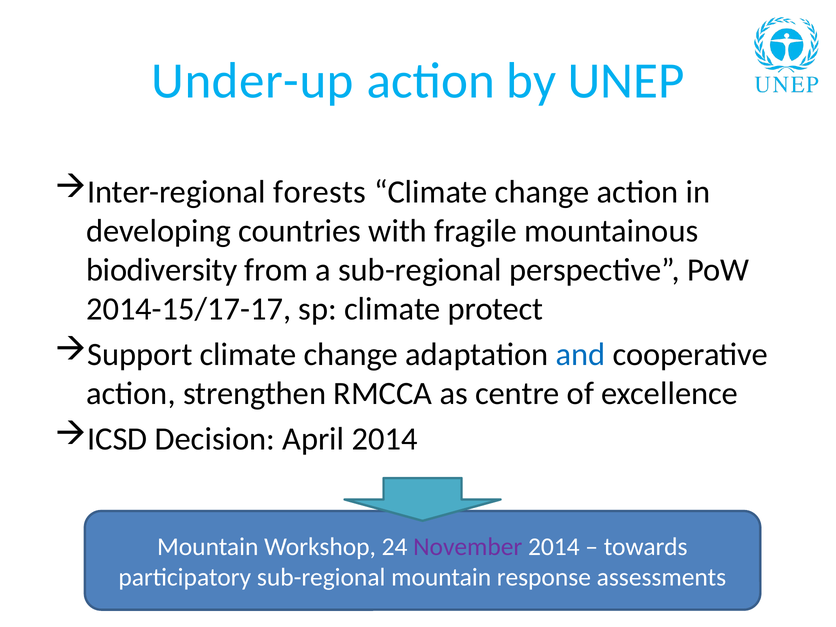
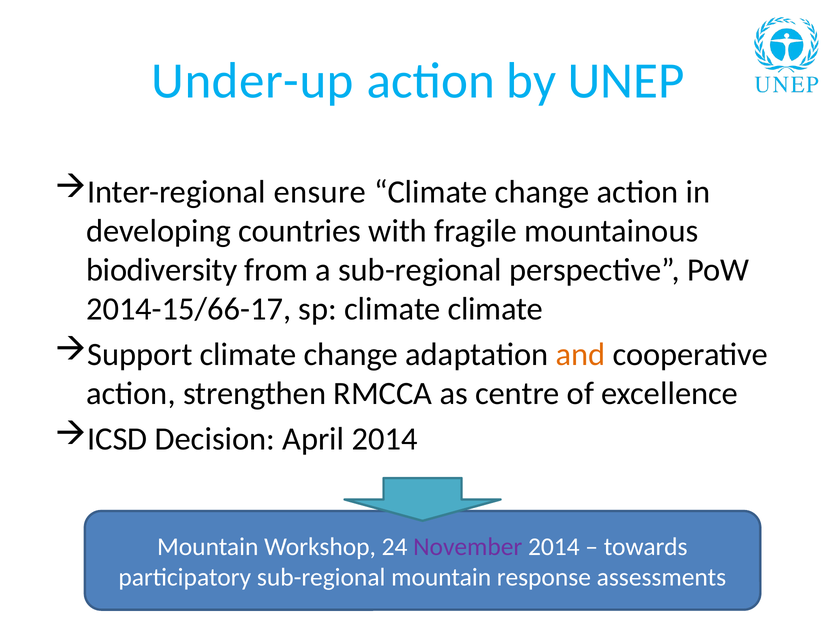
forests: forests -> ensure (320, 192)
2014-15/17-17: 2014-15/17-17 -> 2014-15/66-17 (189, 309)
climate protect: protect -> climate (495, 309)
and colour: blue -> orange (581, 354)
